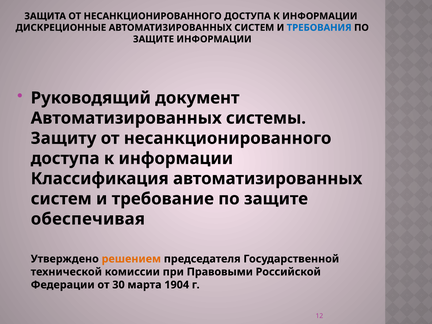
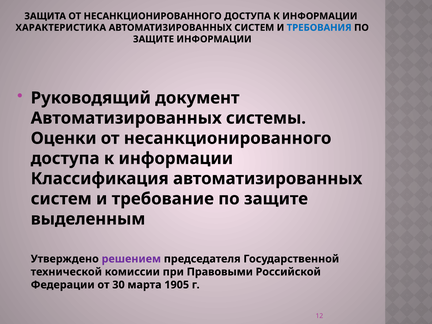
ДИСКРЕЦИОННЫЕ: ДИСКРЕЦИОННЫЕ -> ХАРАКТЕРИСТИКА (61, 28)
Защиту: Защиту -> Оценки (64, 138)
обеспечивая: обеспечивая -> выделенным (88, 219)
решением colour: orange -> purple (131, 259)
1904: 1904 -> 1905 (177, 285)
